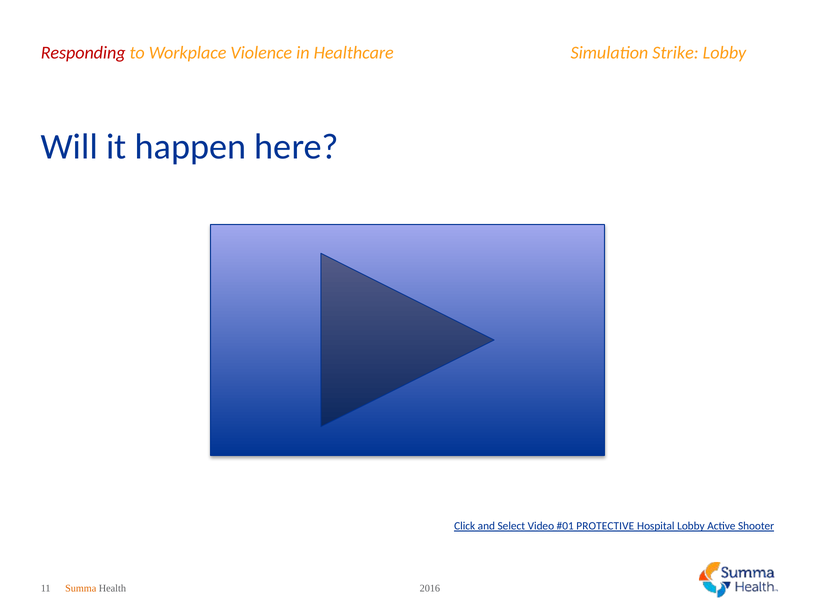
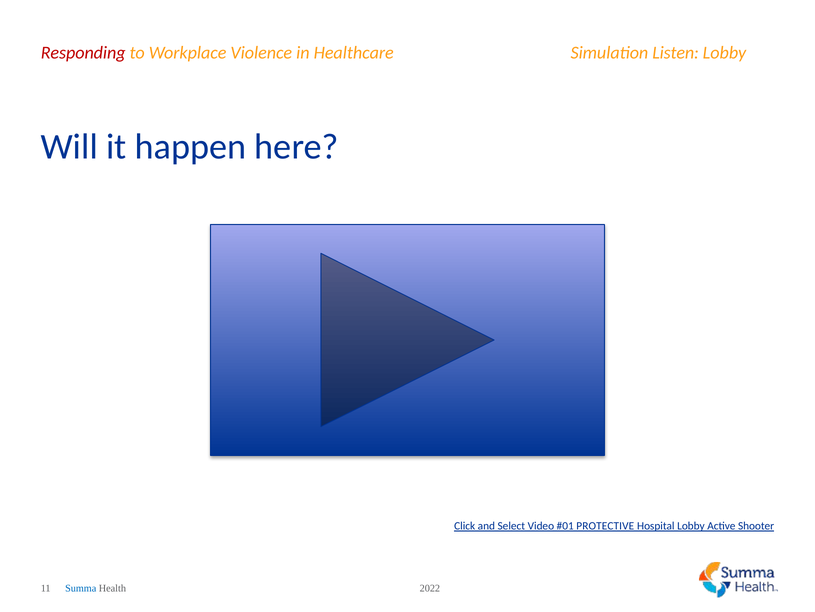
Strike: Strike -> Listen (676, 53)
2016: 2016 -> 2022 (430, 588)
Summa colour: orange -> blue (81, 588)
